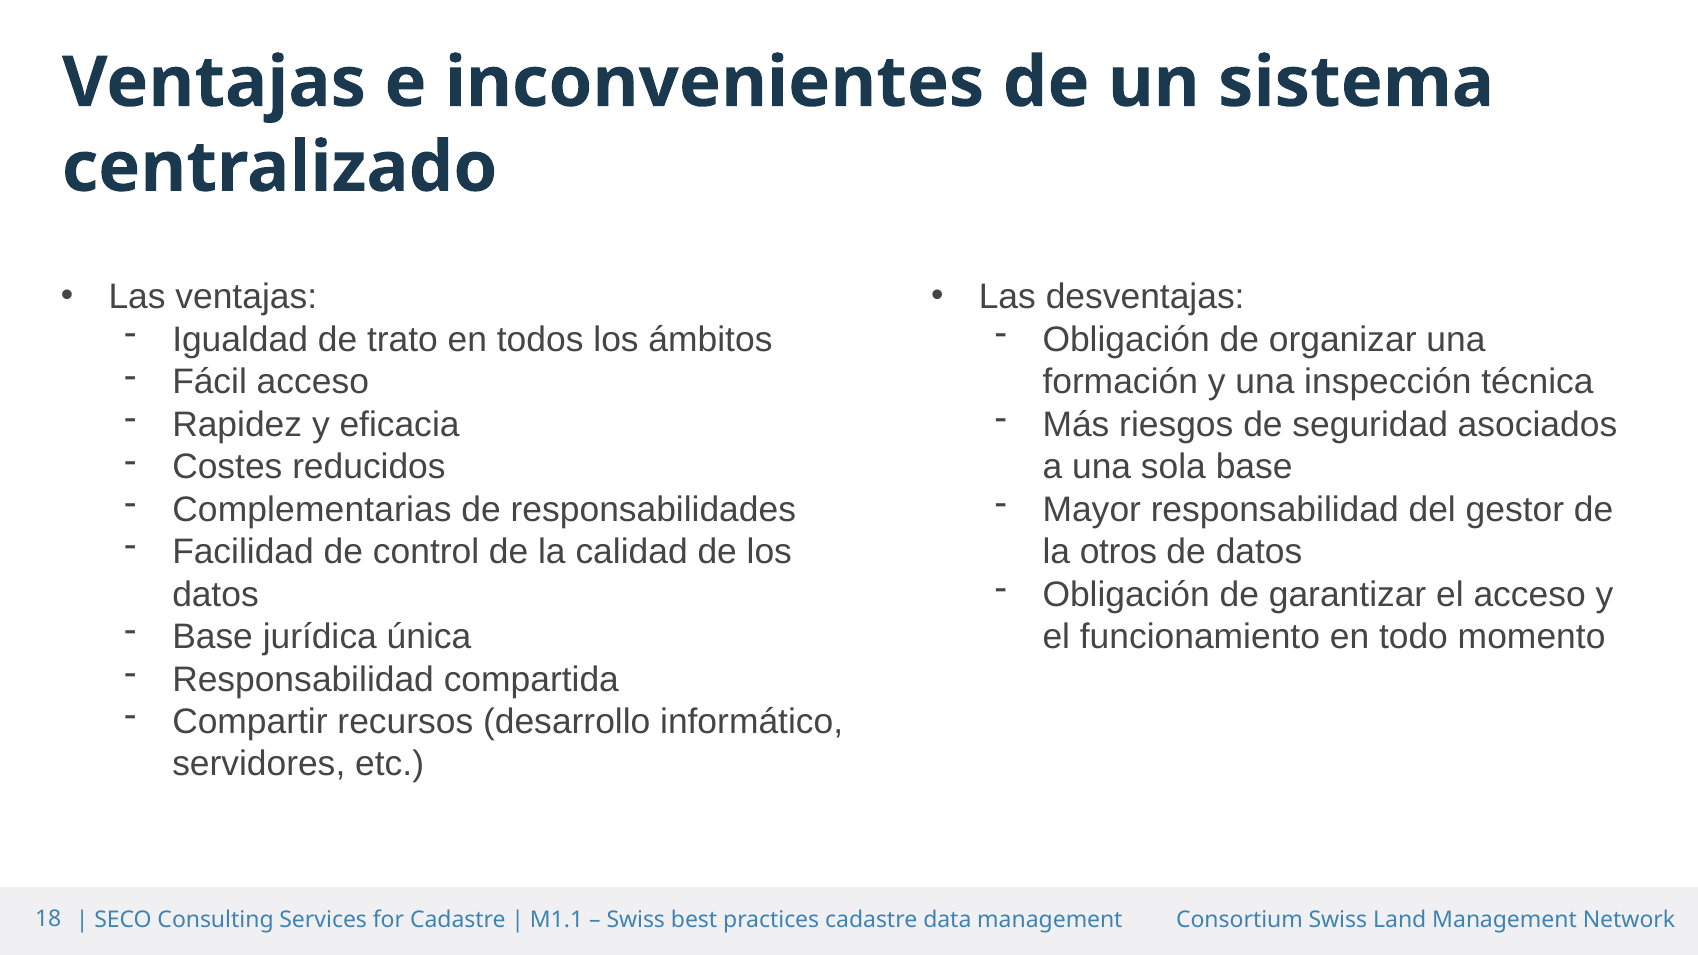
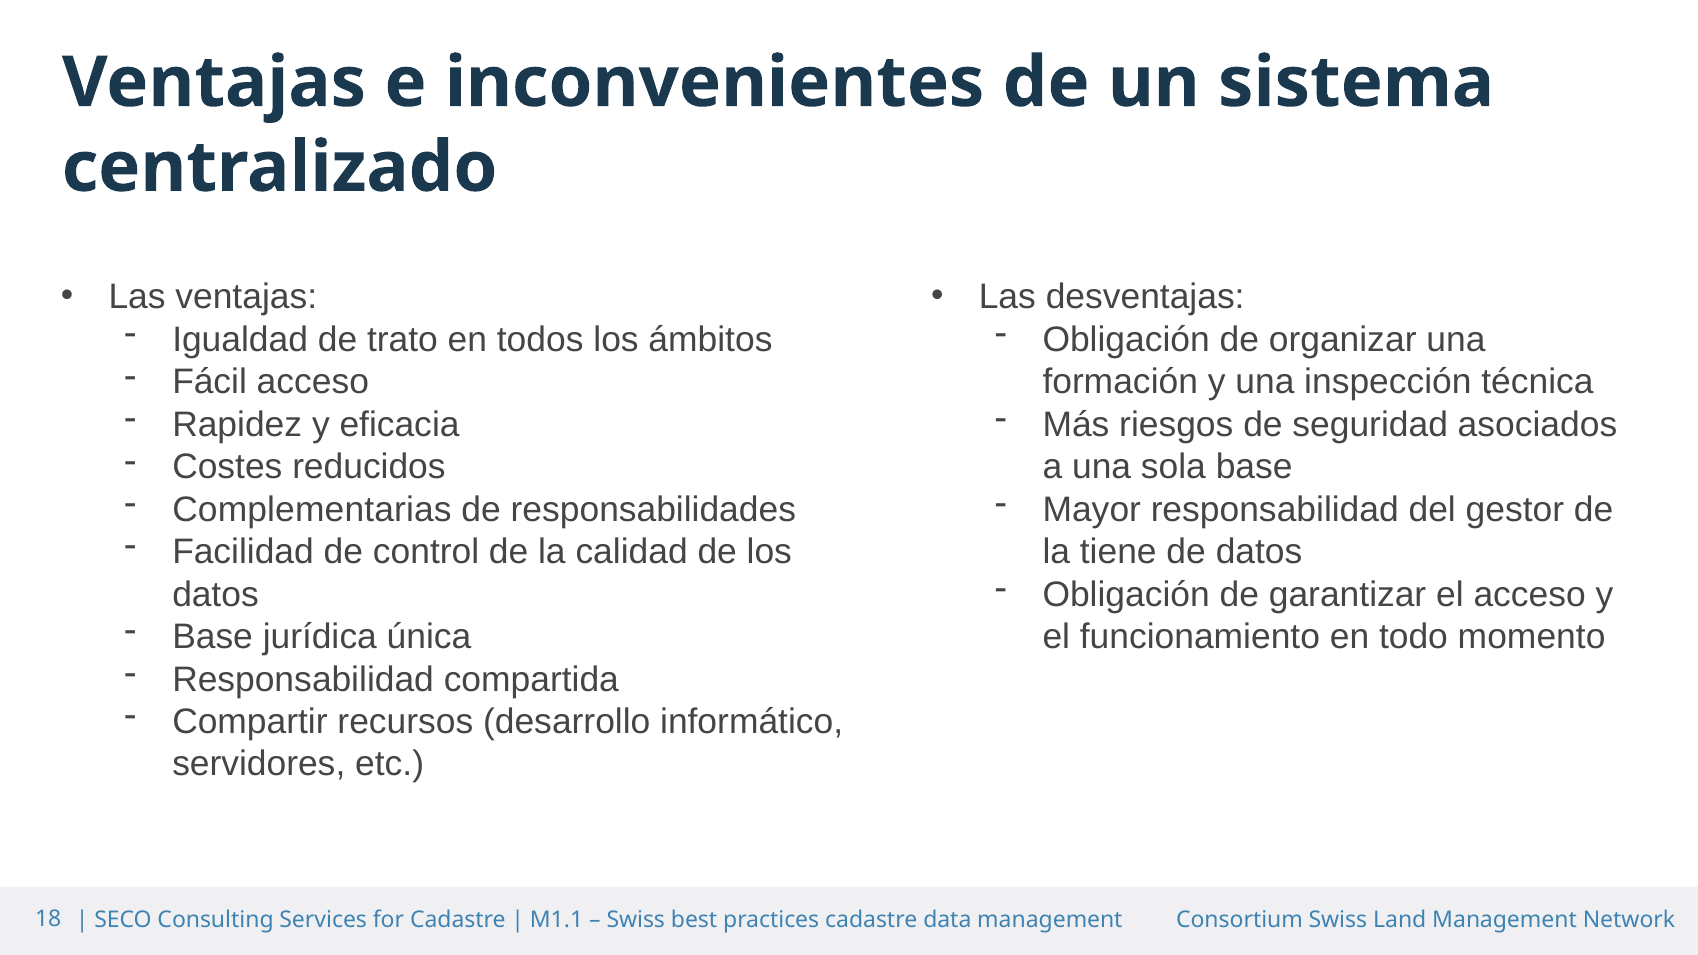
otros: otros -> tiene (1118, 552)
